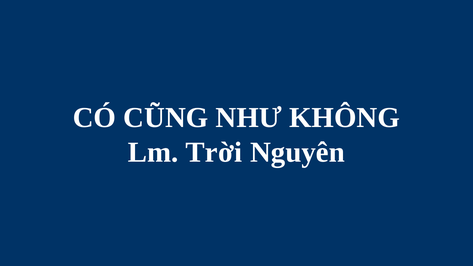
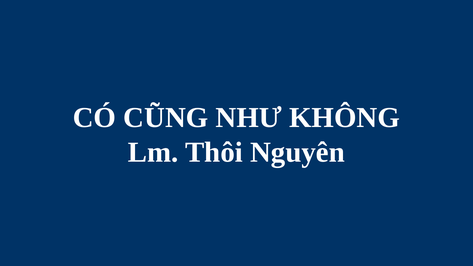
Trời: Trời -> Thôi (214, 152)
